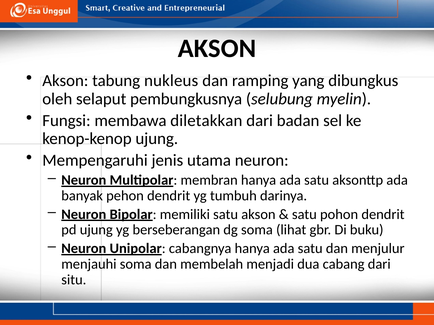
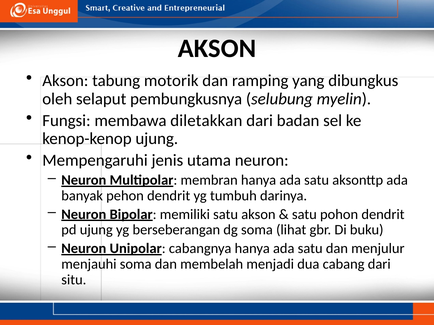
nukleus: nukleus -> motorik (171, 81)
